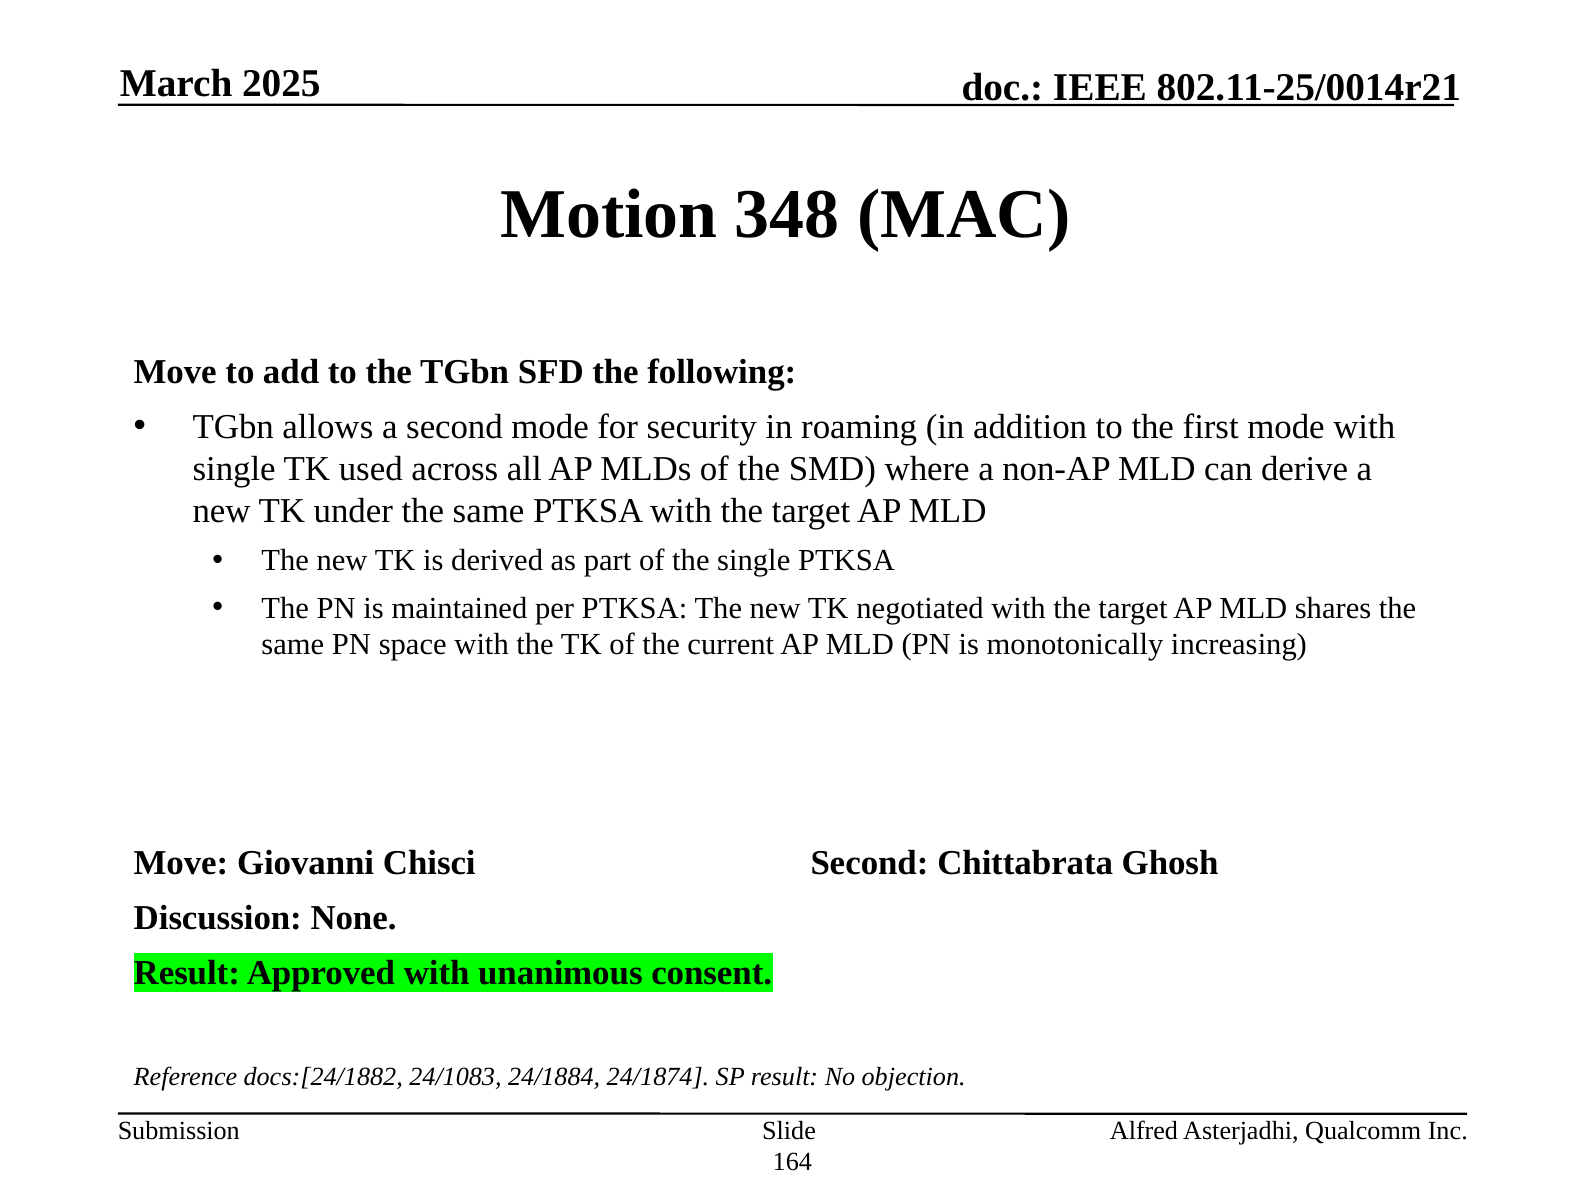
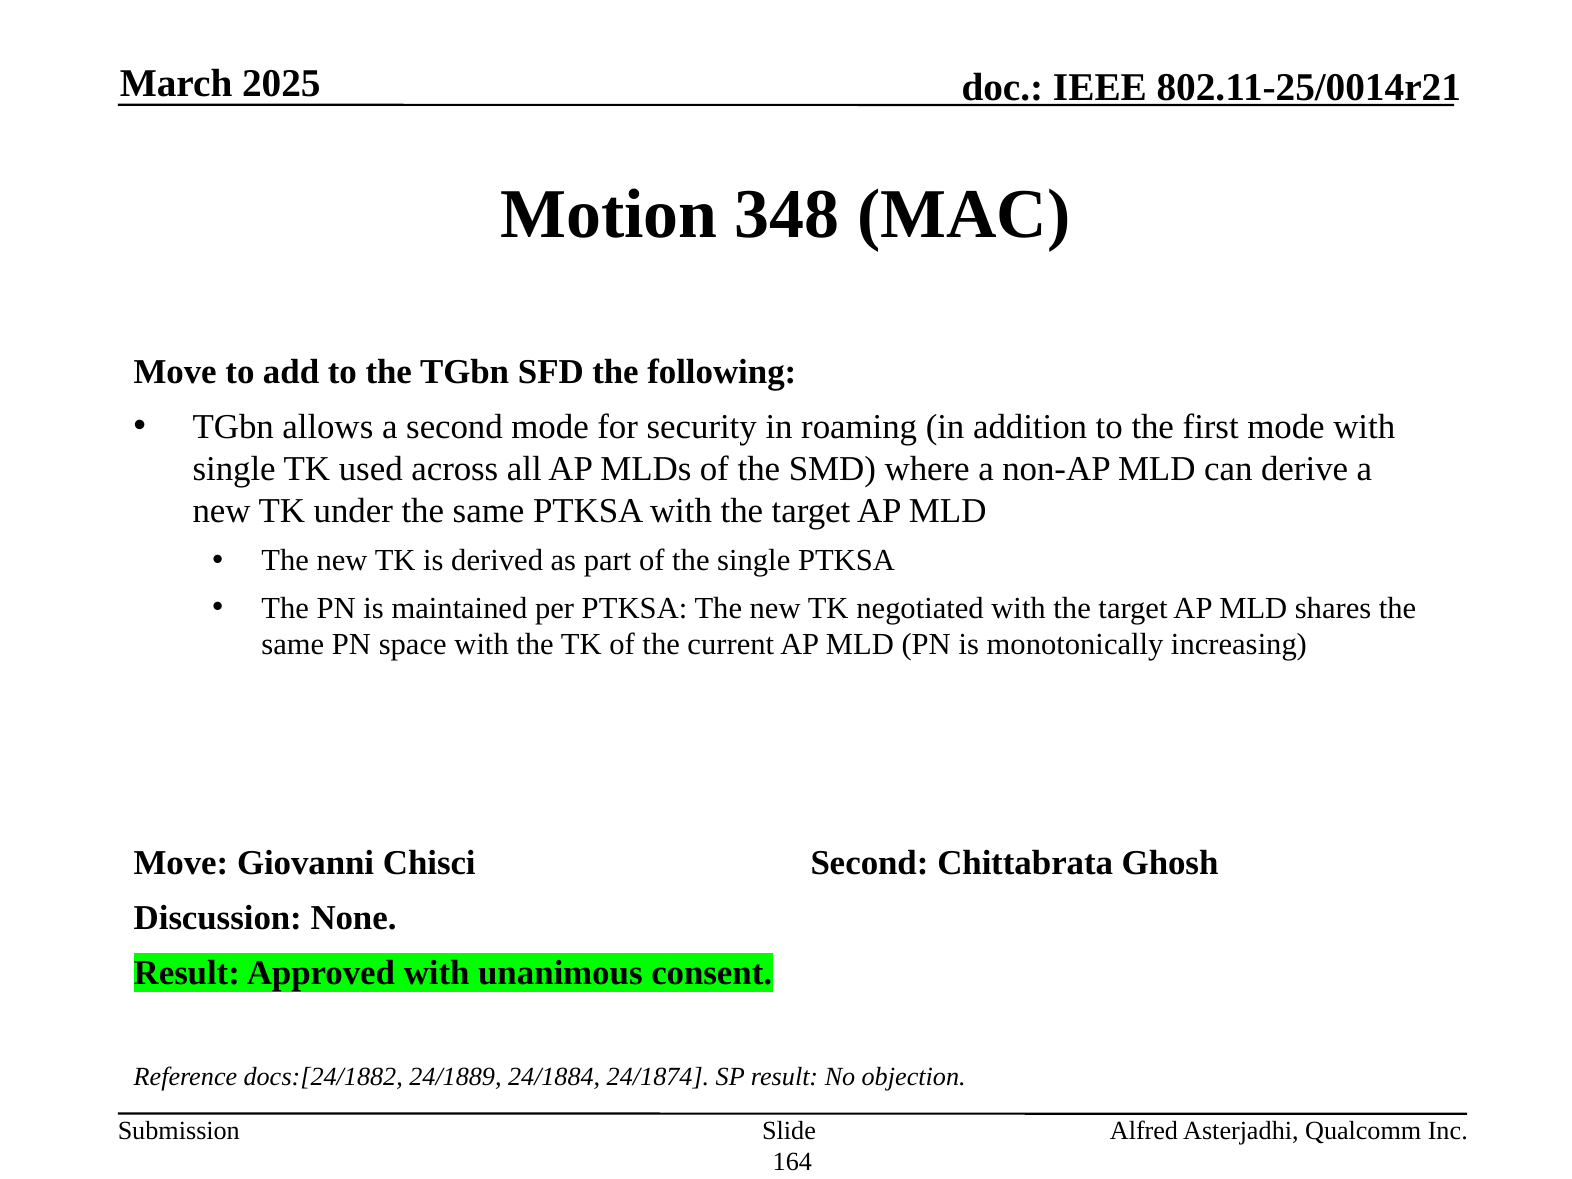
24/1083: 24/1083 -> 24/1889 (455, 1077)
